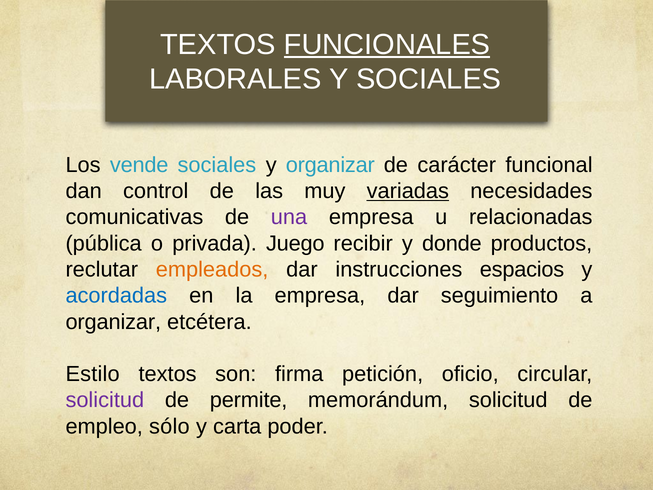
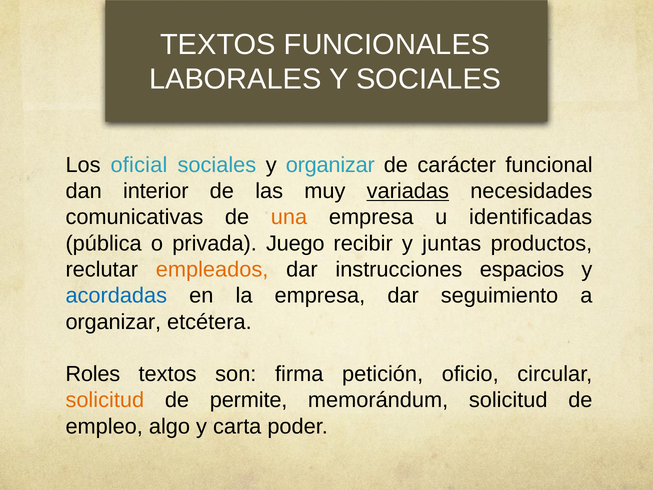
FUNCIONALES underline: present -> none (387, 44)
vende: vende -> oficial (139, 165)
control: control -> interior (156, 191)
una colour: purple -> orange (289, 217)
relacionadas: relacionadas -> identificadas (531, 217)
donde: donde -> juntas (452, 243)
Estilo: Estilo -> Roles (93, 374)
solicitud colour: purple -> orange (105, 400)
sólo: sólo -> algo (169, 426)
